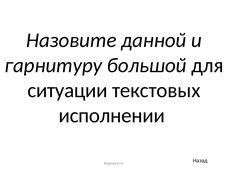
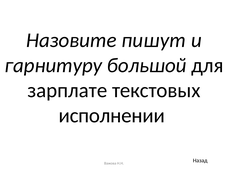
данной: данной -> пишут (154, 40)
ситуации: ситуации -> зарплате (67, 90)
